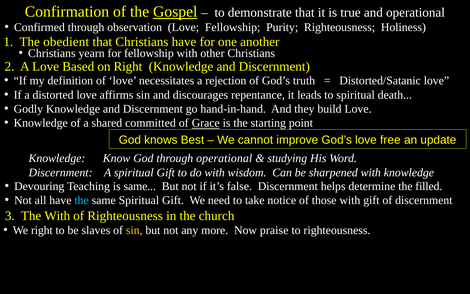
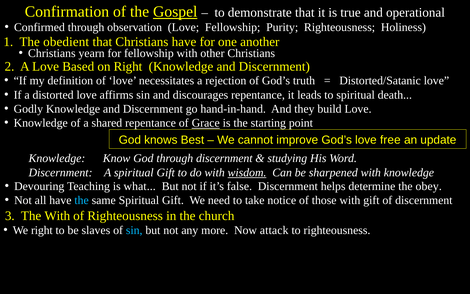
shared committed: committed -> repentance (151, 123)
through operational: operational -> discernment (224, 158)
wisdom underline: none -> present (247, 172)
is same: same -> what (140, 186)
filled: filled -> obey (429, 186)
sin colour: yellow -> light blue (134, 230)
praise: praise -> attack (274, 230)
